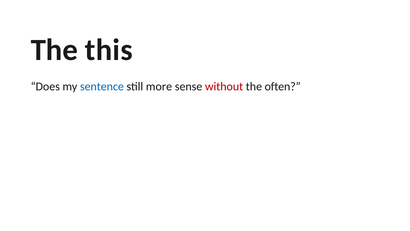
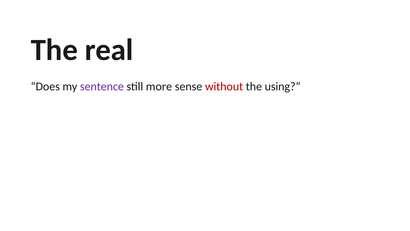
this: this -> real (109, 50)
sentence colour: blue -> purple (102, 86)
often: often -> using (283, 86)
